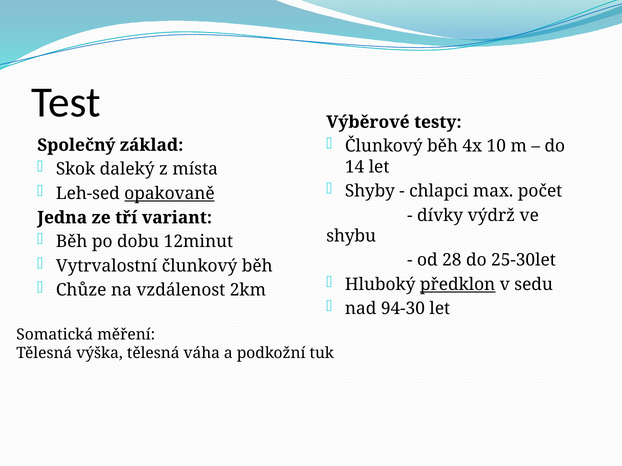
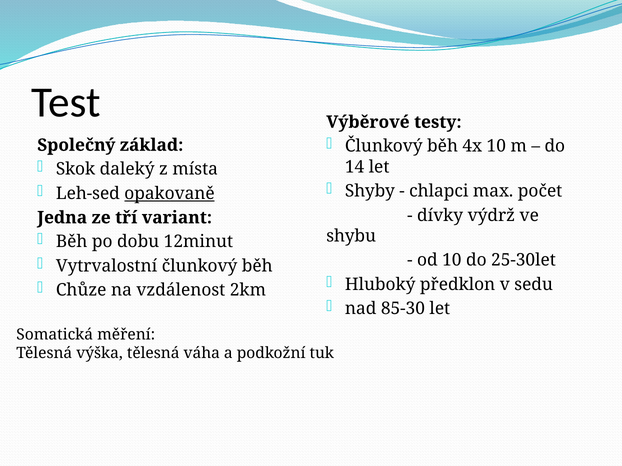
od 28: 28 -> 10 (452, 261)
předklon underline: present -> none (458, 285)
94-30: 94-30 -> 85-30 (403, 309)
